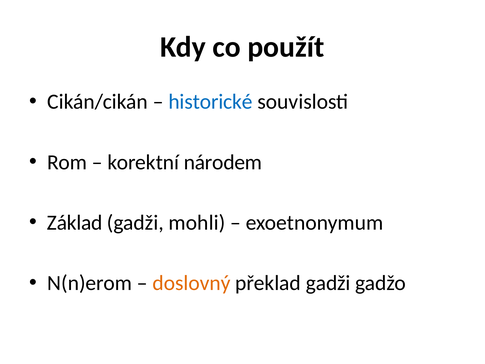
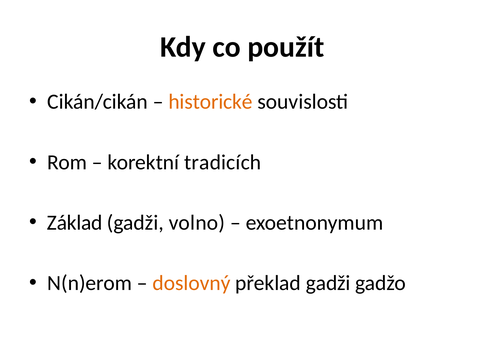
historické colour: blue -> orange (211, 102)
národem: národem -> tradicích (223, 162)
mohli: mohli -> volno (197, 222)
